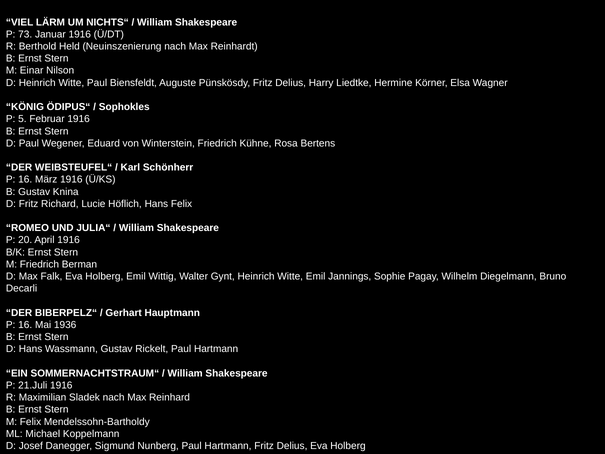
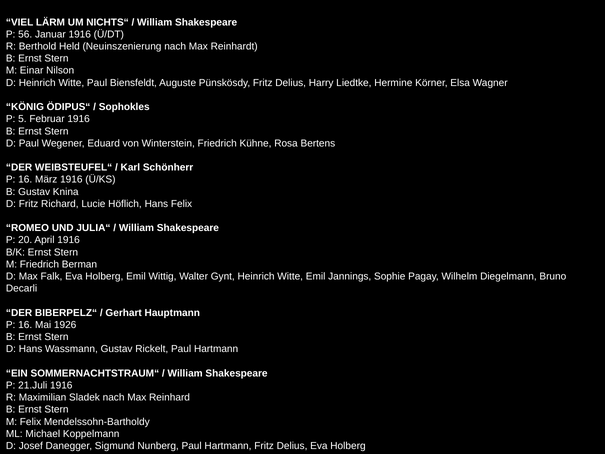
73: 73 -> 56 (25, 34)
1936: 1936 -> 1926 (65, 325)
